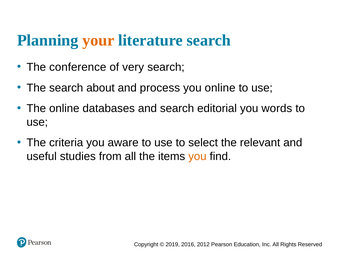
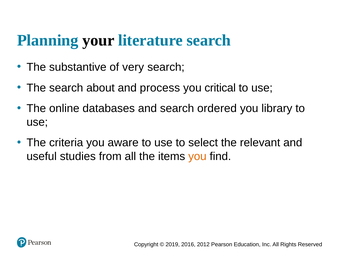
your colour: orange -> black (98, 40)
conference: conference -> substantive (78, 67)
you online: online -> critical (220, 88)
editorial: editorial -> ordered (217, 108)
words: words -> library (277, 108)
